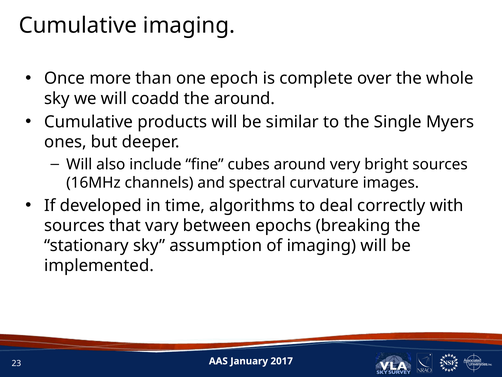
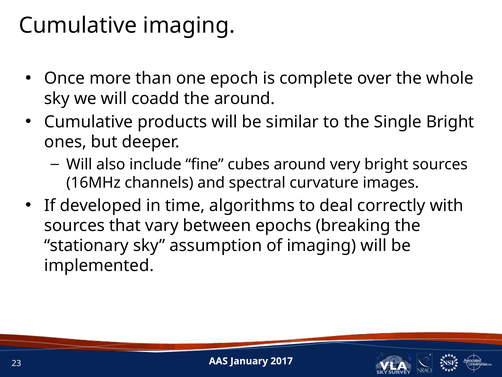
Single Myers: Myers -> Bright (450, 122)
